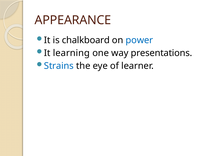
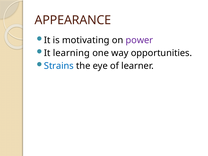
chalkboard: chalkboard -> motivating (86, 40)
power colour: blue -> purple (139, 40)
presentations: presentations -> opportunities (161, 53)
